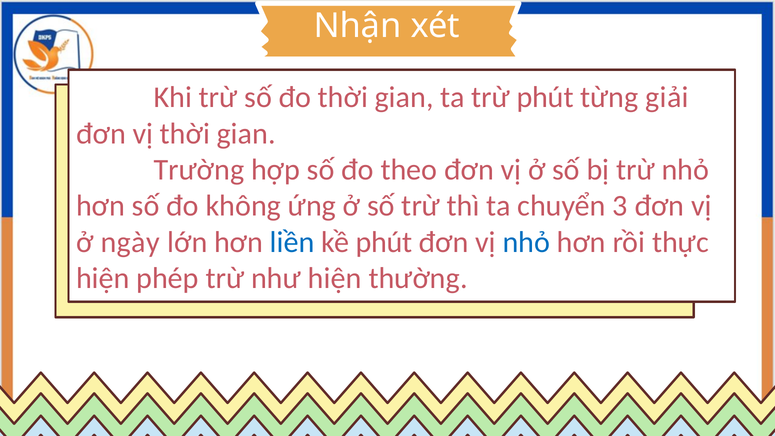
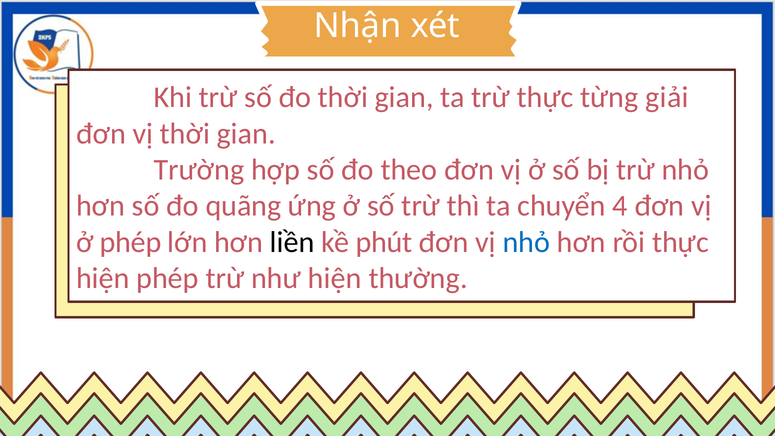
trừ phút: phút -> thực (545, 97)
không: không -> quãng (243, 206)
3: 3 -> 4 (620, 206)
ở ngày: ngày -> phép (131, 242)
liền colour: blue -> black (292, 242)
